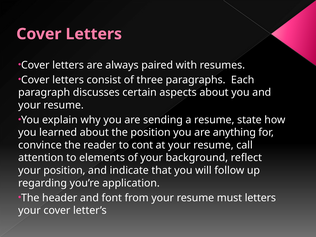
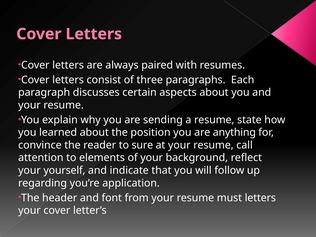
cont: cont -> sure (142, 145)
your position: position -> yourself (64, 170)
